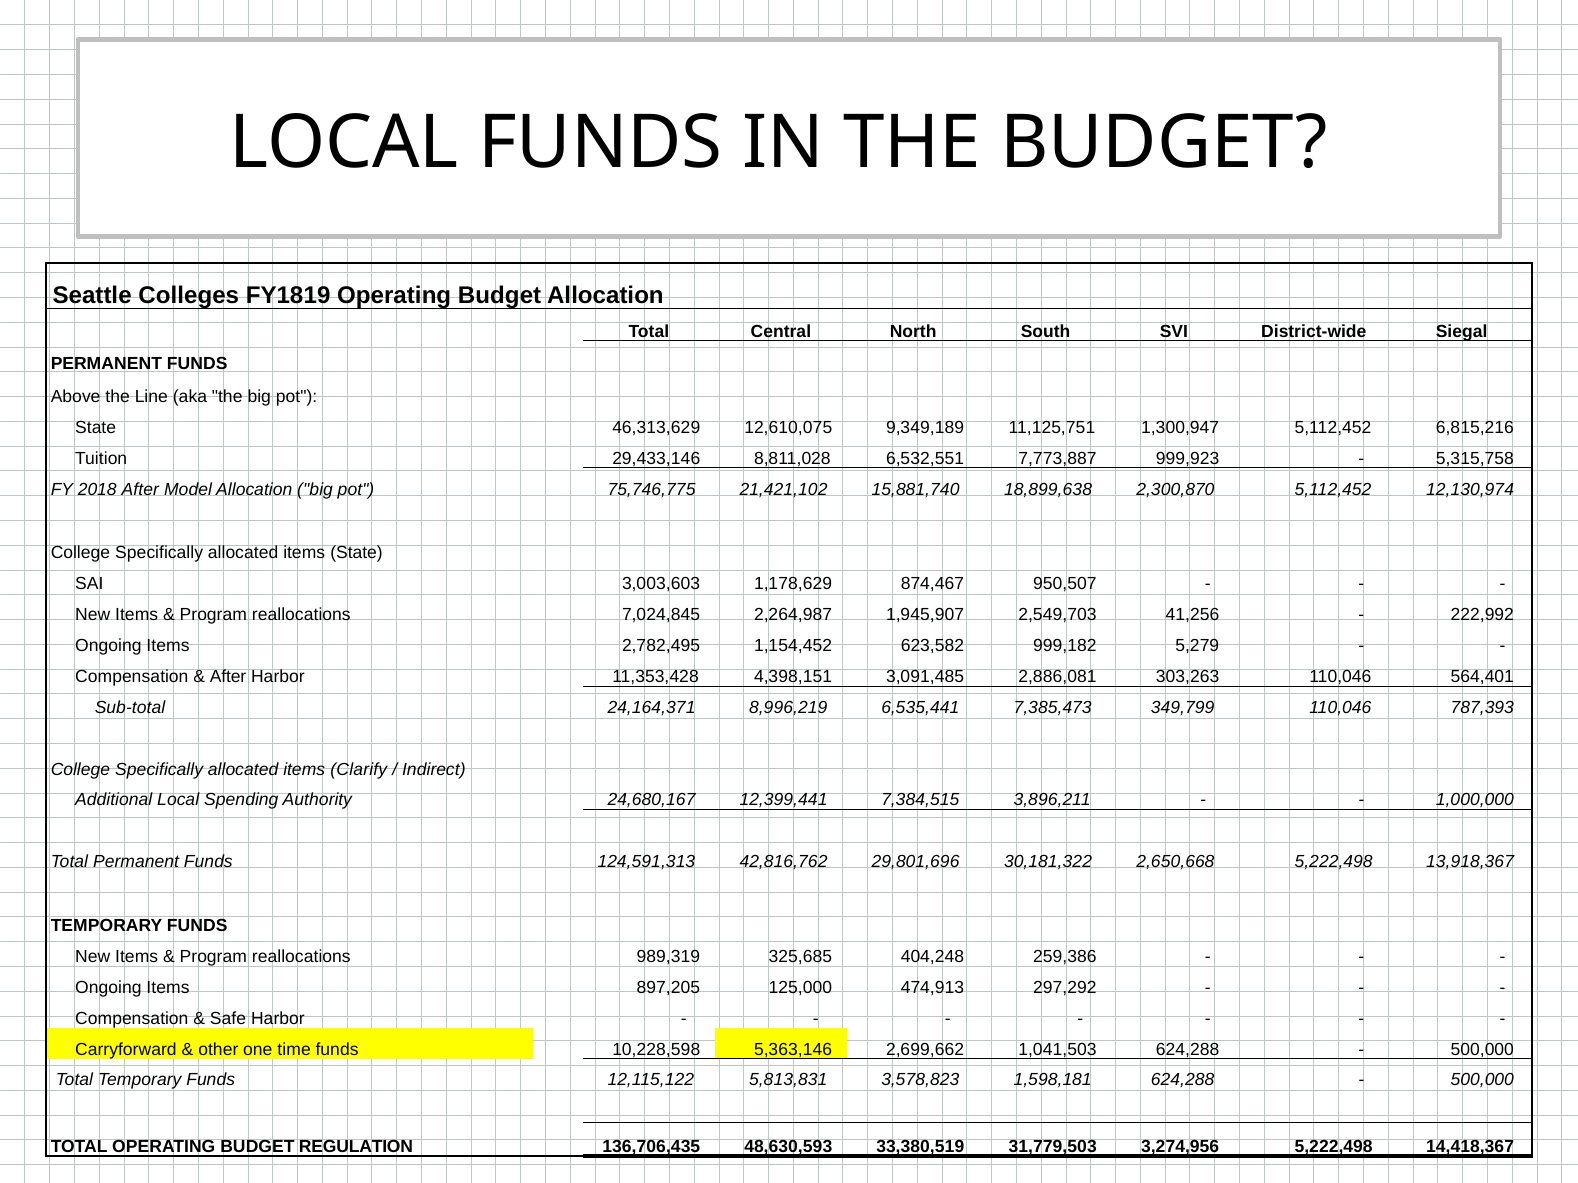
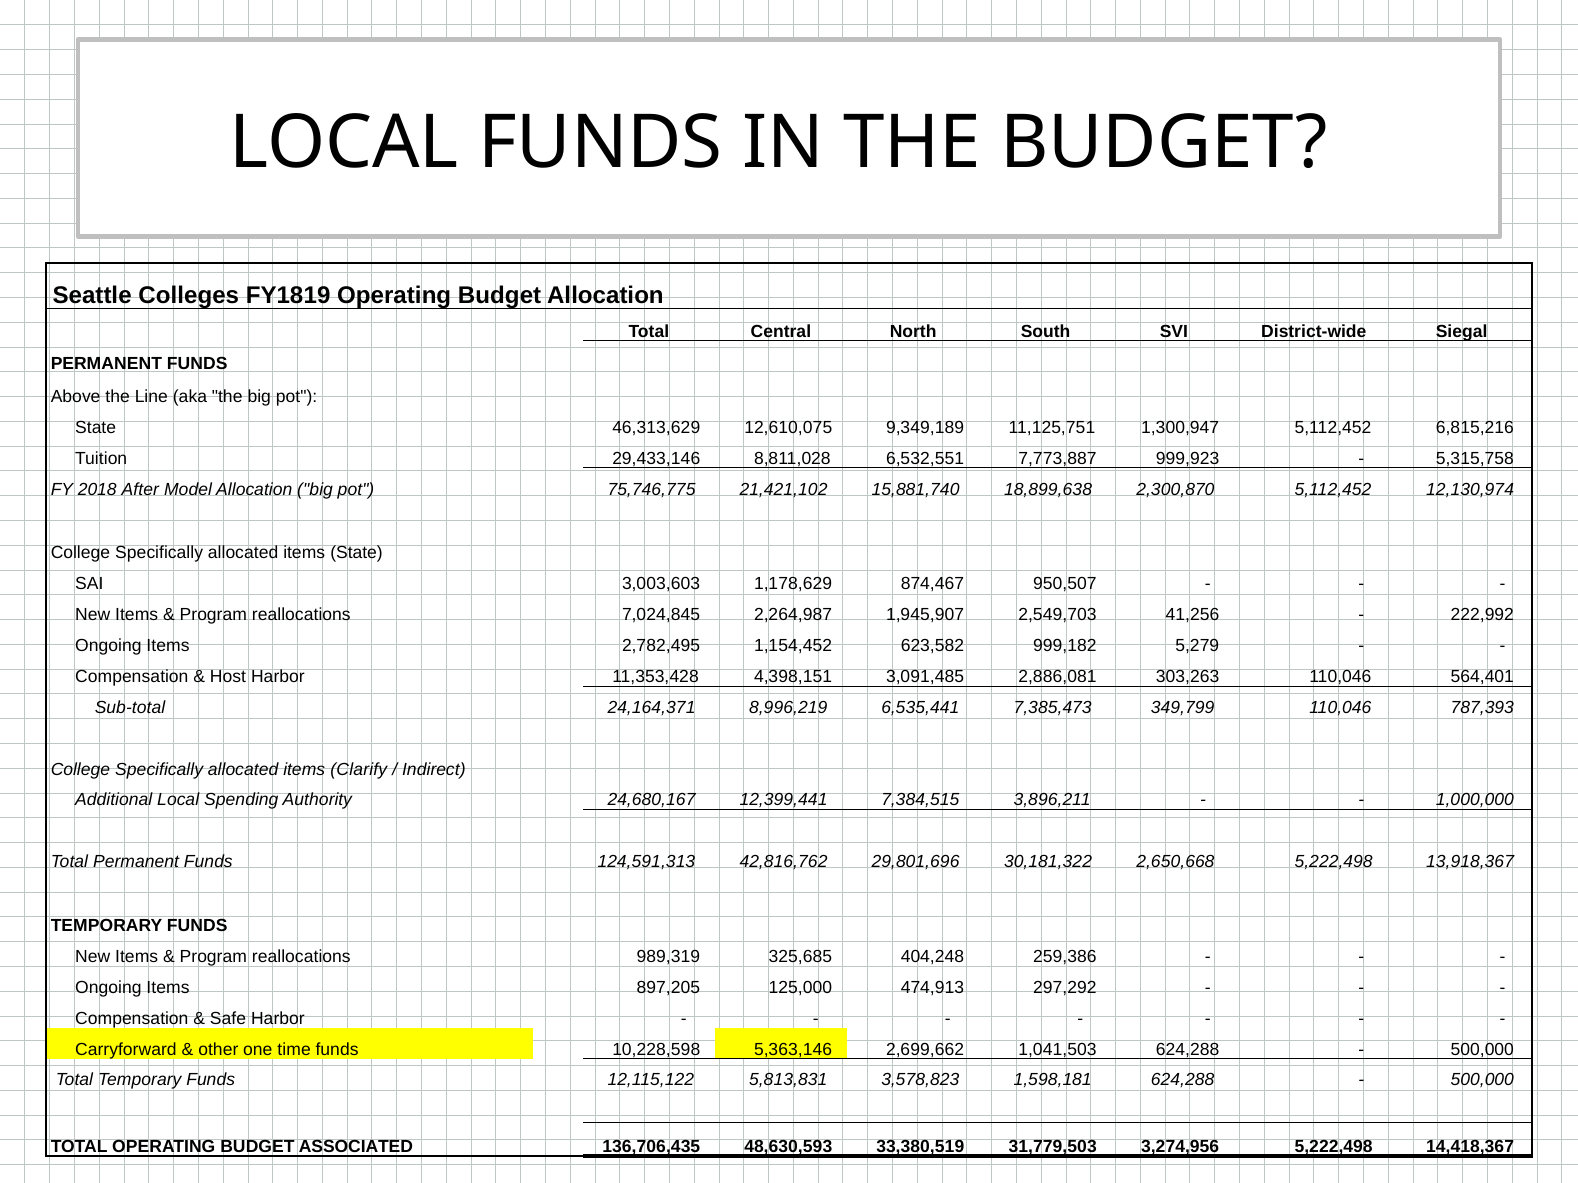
After: After -> Host (228, 677)
REGULATION: REGULATION -> ASSOCIATED (356, 1147)
